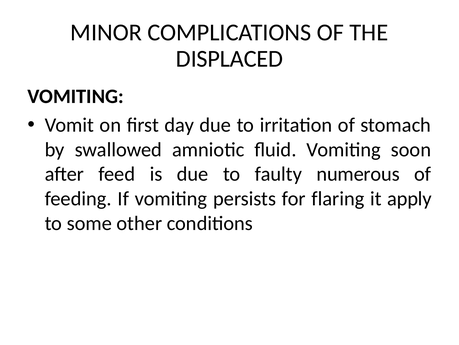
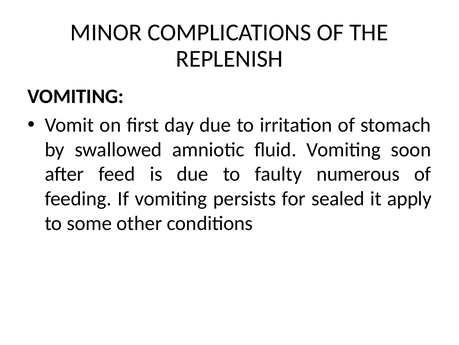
DISPLACED: DISPLACED -> REPLENISH (229, 59)
flaring: flaring -> sealed (338, 198)
